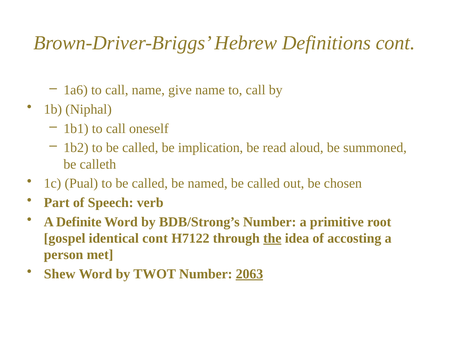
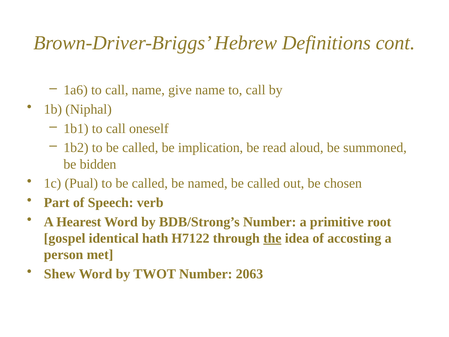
calleth: calleth -> bidden (98, 164)
Definite: Definite -> Hearest (79, 222)
identical cont: cont -> hath (155, 238)
2063 underline: present -> none (249, 274)
